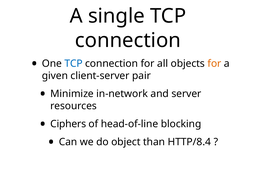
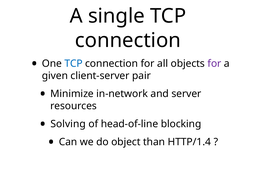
for colour: orange -> purple (214, 64)
Ciphers: Ciphers -> Solving (68, 124)
HTTP/8.4: HTTP/8.4 -> HTTP/1.4 (189, 142)
